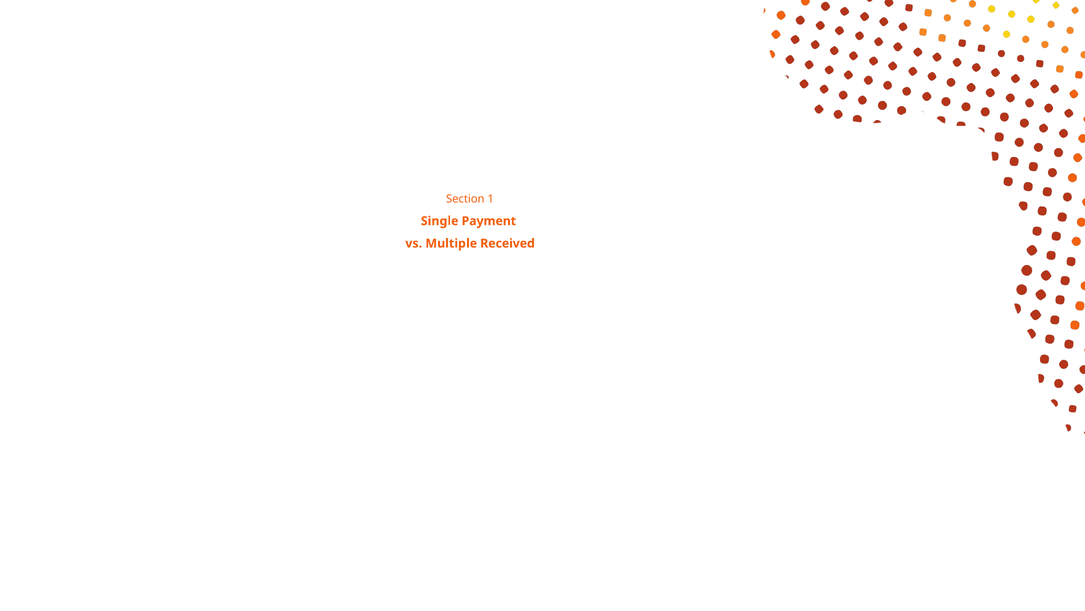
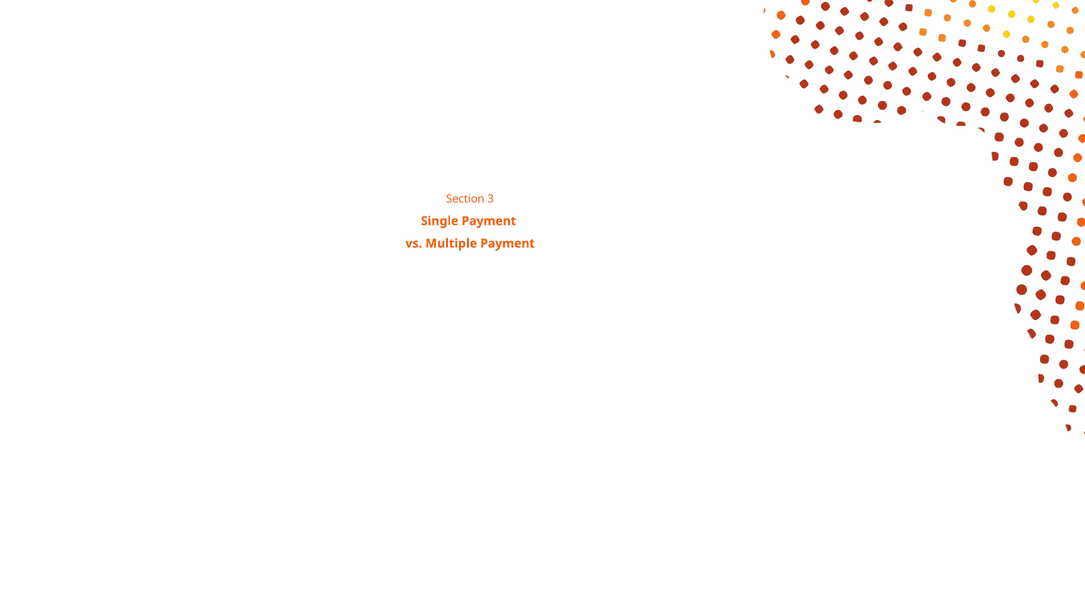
1: 1 -> 3 (491, 199)
Multiple Received: Received -> Payment (508, 243)
